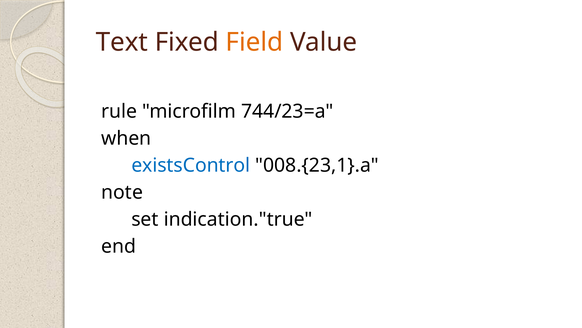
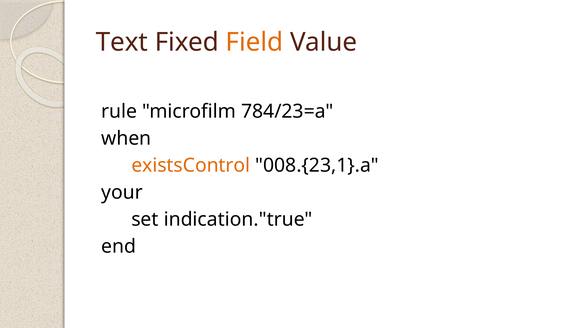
744/23=a: 744/23=a -> 784/23=a (287, 111)
existsControl colour: blue -> orange (191, 165)
note: note -> your (122, 192)
